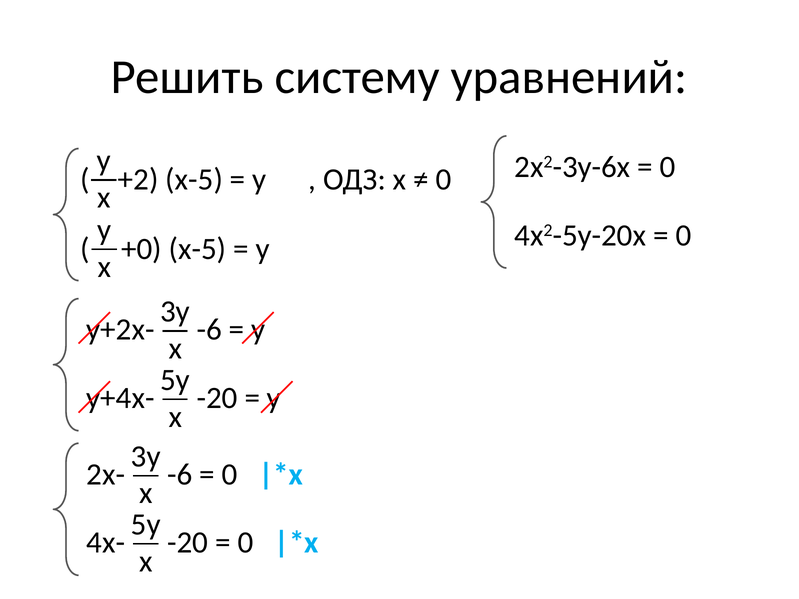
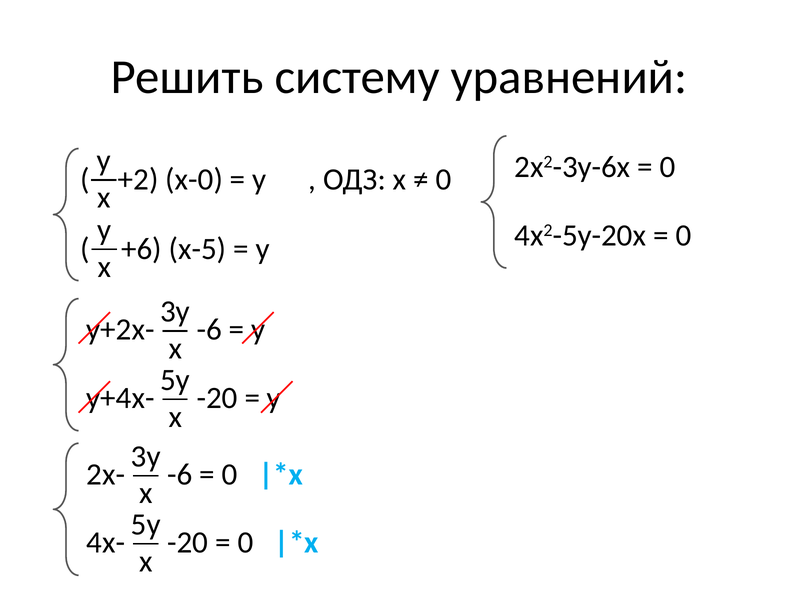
+2 х-5: х-5 -> х-0 (194, 180)
+0: +0 -> +6 (142, 249)
